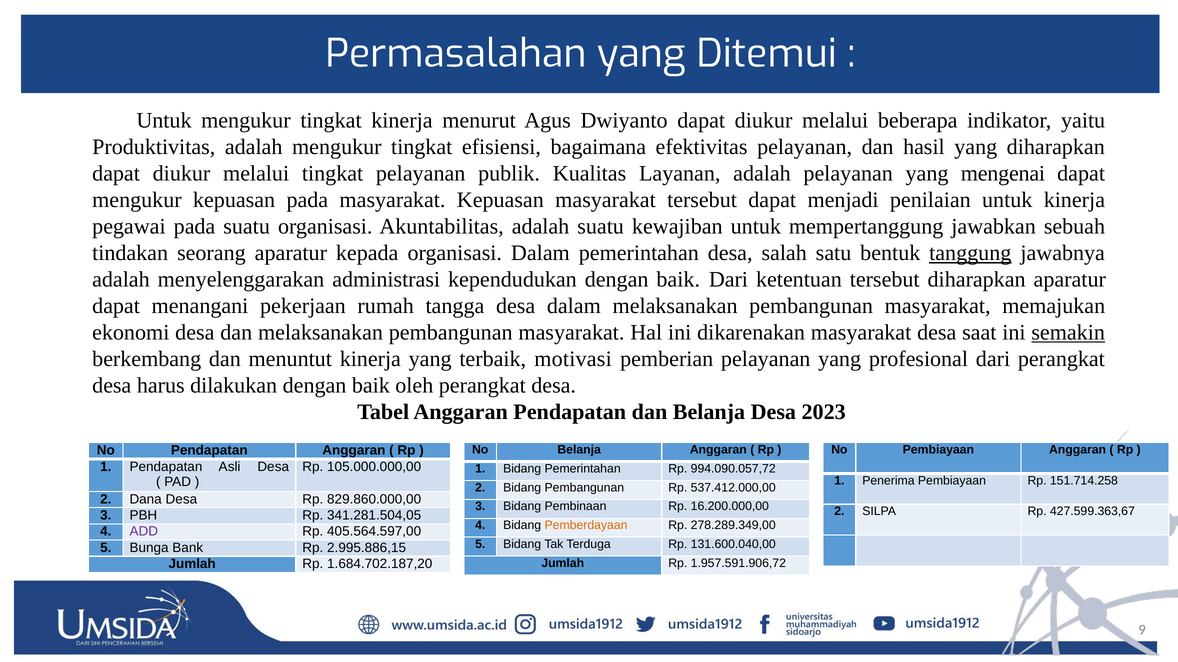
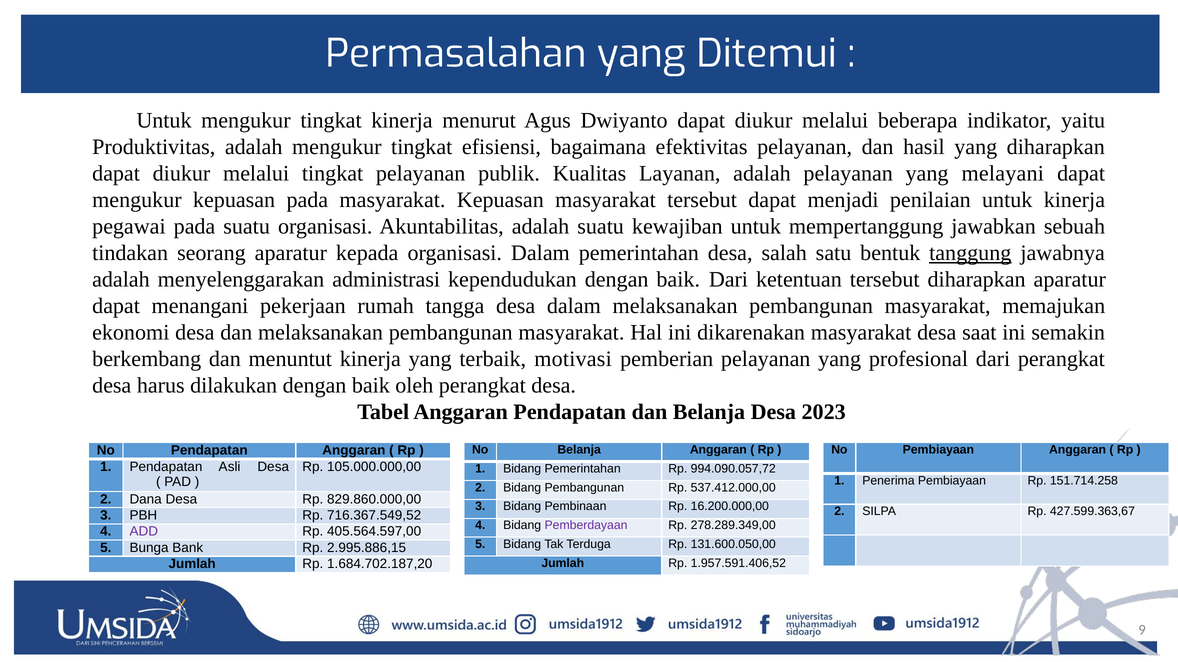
mengenai: mengenai -> melayani (1003, 174)
semakin underline: present -> none (1068, 333)
341.281.504,05: 341.281.504,05 -> 716.367.549,52 (374, 516)
Pemberdayaan colour: orange -> purple (586, 526)
131.600.040,00: 131.600.040,00 -> 131.600.050,00 (733, 545)
1.957.591.906,72: 1.957.591.906,72 -> 1.957.591.406,52 (738, 564)
